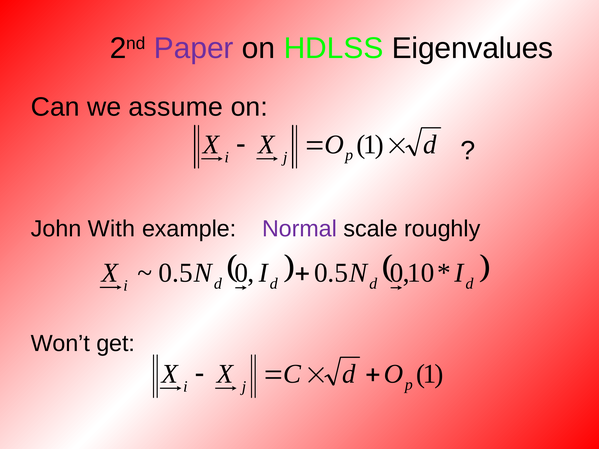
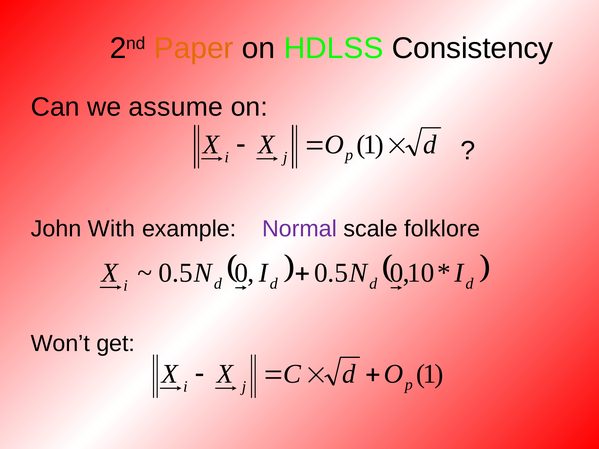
Paper colour: purple -> orange (194, 48)
Eigenvalues: Eigenvalues -> Consistency (473, 48)
roughly: roughly -> folklore (442, 229)
